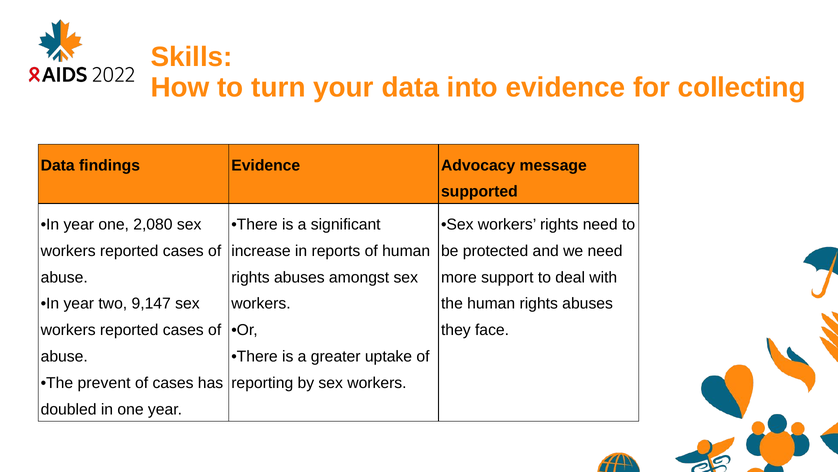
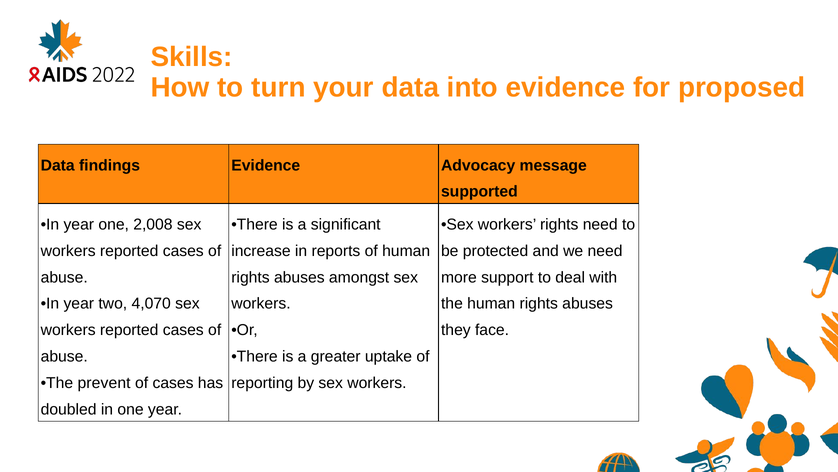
collecting: collecting -> proposed (742, 87)
2,080: 2,080 -> 2,008 (153, 224)
9,147: 9,147 -> 4,070 (151, 303)
